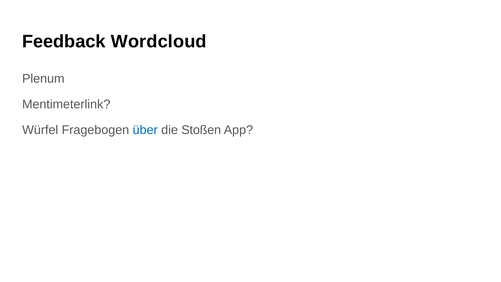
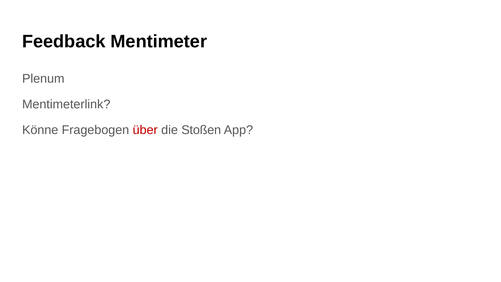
Wordcloud: Wordcloud -> Mentimeter (159, 42)
Würfel: Würfel -> Könne (40, 130)
über colour: blue -> red (145, 130)
